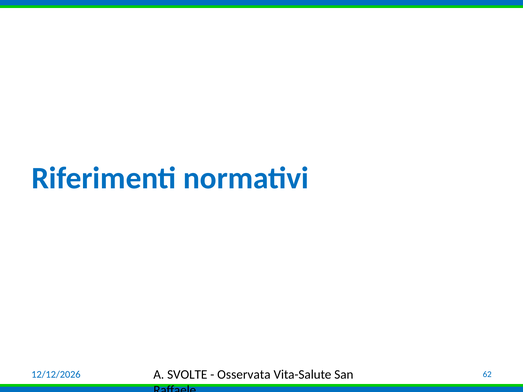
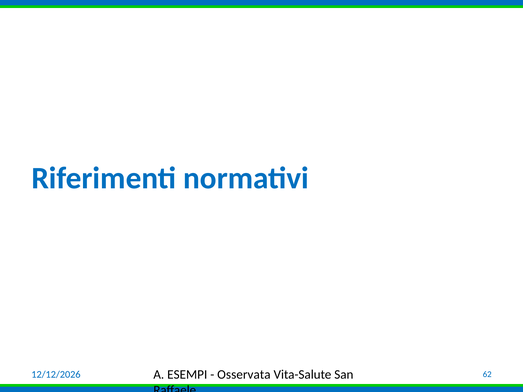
SVOLTE: SVOLTE -> ESEMPI (187, 375)
